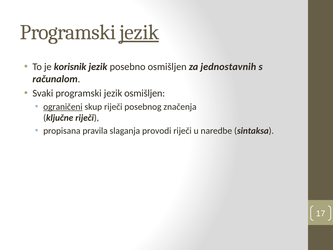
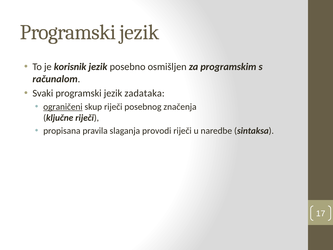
jezik underline: present -> none (139, 32)
jednostavnih: jednostavnih -> programskim (228, 67)
jezik osmišljen: osmišljen -> zadataka (145, 93)
